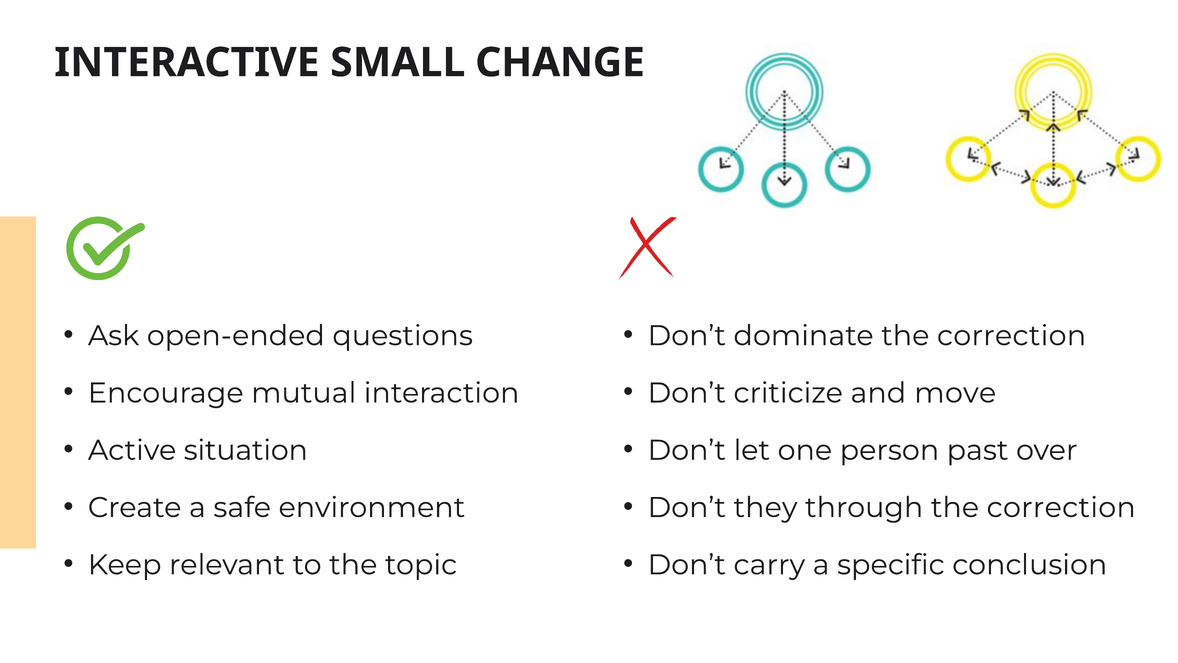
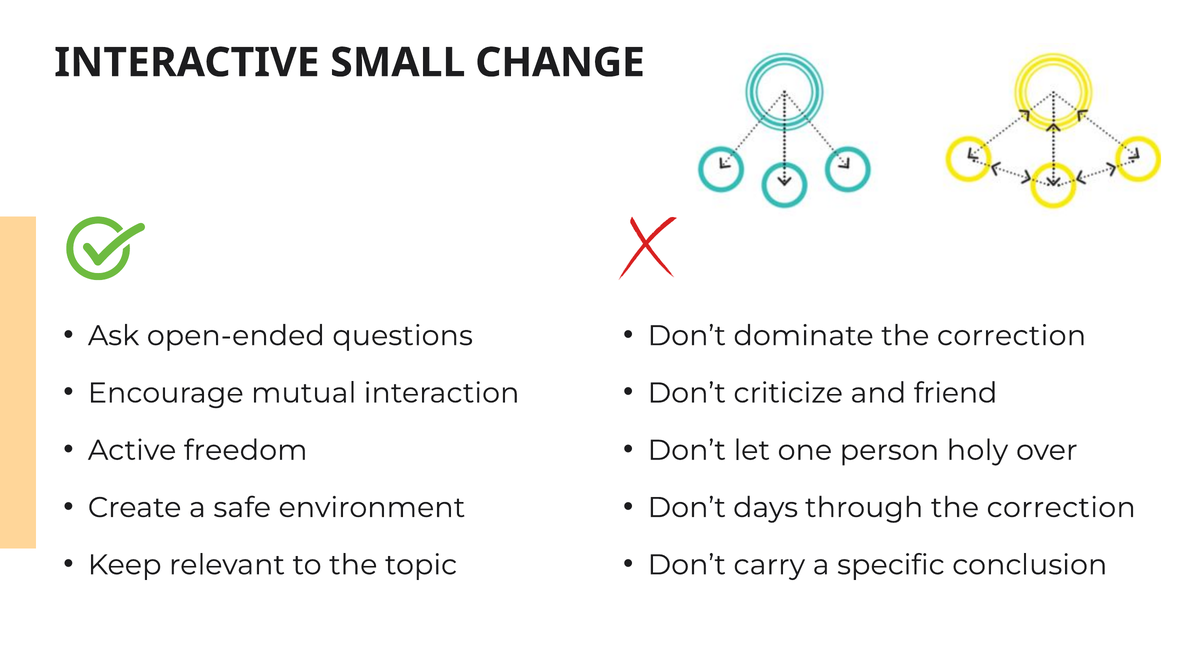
move: move -> friend (956, 393)
situation: situation -> freedom (246, 450)
past: past -> holy (977, 450)
they: they -> days (766, 507)
